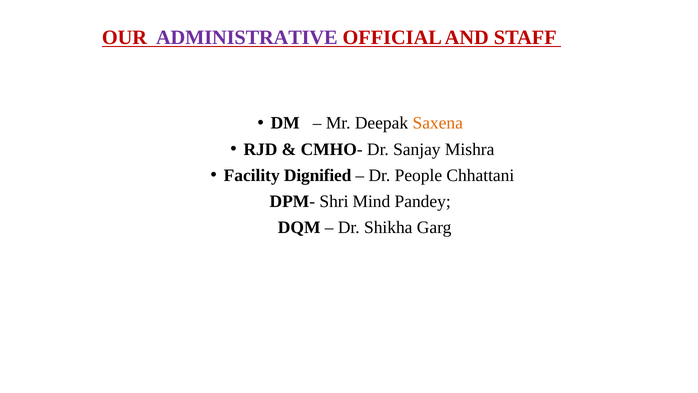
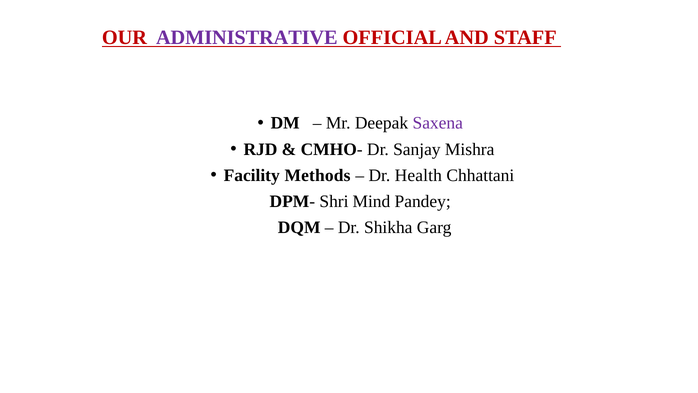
Saxena colour: orange -> purple (438, 123)
Dignified: Dignified -> Methods (318, 175)
People: People -> Health (418, 175)
